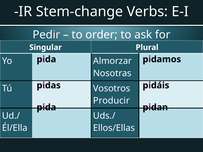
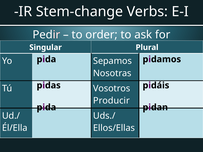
Almorzar: Almorzar -> Sepamos (113, 61)
